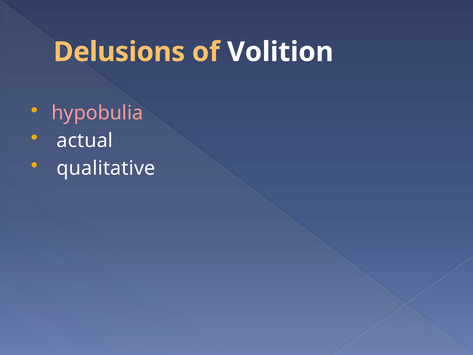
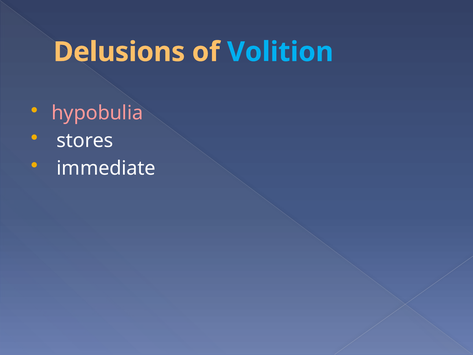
Volition colour: white -> light blue (280, 52)
actual: actual -> stores (85, 141)
qualitative: qualitative -> immediate (106, 168)
